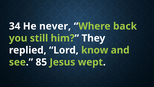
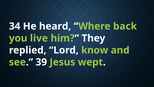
never: never -> heard (55, 26)
still: still -> live (39, 38)
85: 85 -> 39 (41, 62)
